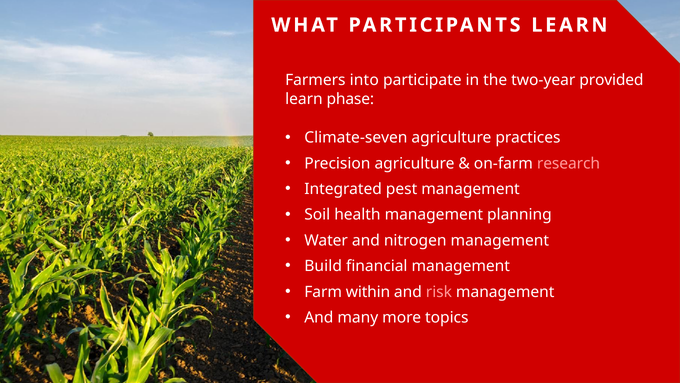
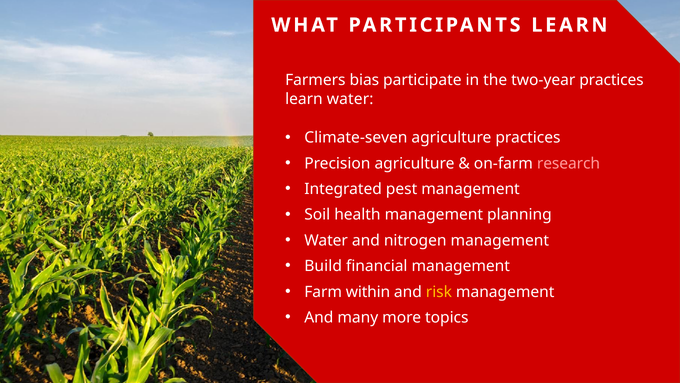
into: into -> bias (364, 80)
two-year provided: provided -> practices (611, 80)
learn phase: phase -> water (350, 99)
risk colour: pink -> yellow (439, 291)
